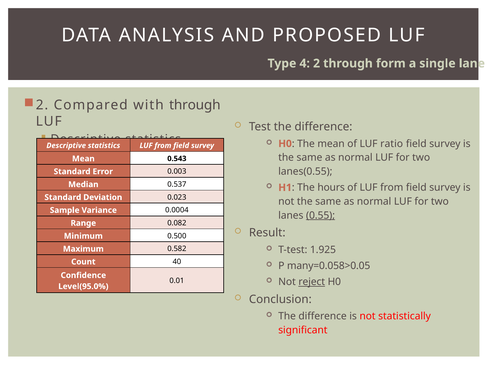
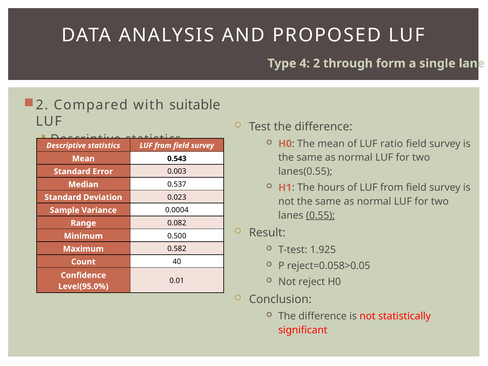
with through: through -> suitable (195, 105)
many=0.058>0.05: many=0.058>0.05 -> reject=0.058>0.05 (329, 266)
reject underline: present -> none (312, 282)
